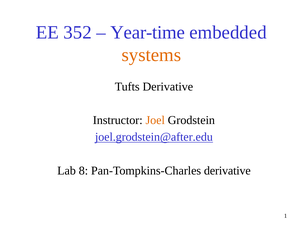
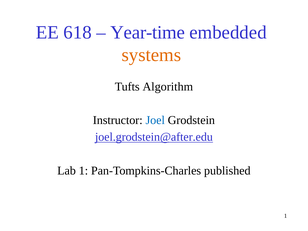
352: 352 -> 618 (78, 32)
Tufts Derivative: Derivative -> Algorithm (168, 87)
Joel colour: orange -> blue (155, 120)
Lab 8: 8 -> 1 (83, 171)
Pan-Tompkins-Charles derivative: derivative -> published (227, 171)
